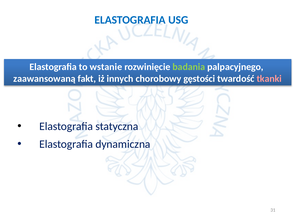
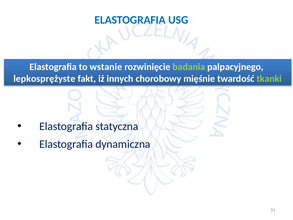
zaawansowaną: zaawansowaną -> lepkosprężyste (44, 79)
gęstości: gęstości -> mięśnie (199, 79)
tkanki colour: pink -> light green (269, 79)
